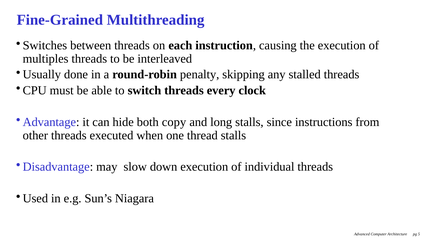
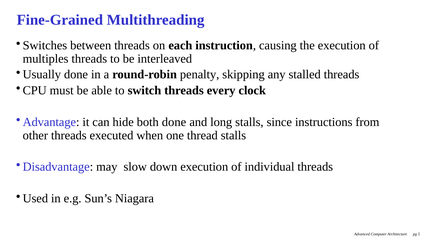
both copy: copy -> done (174, 122)
